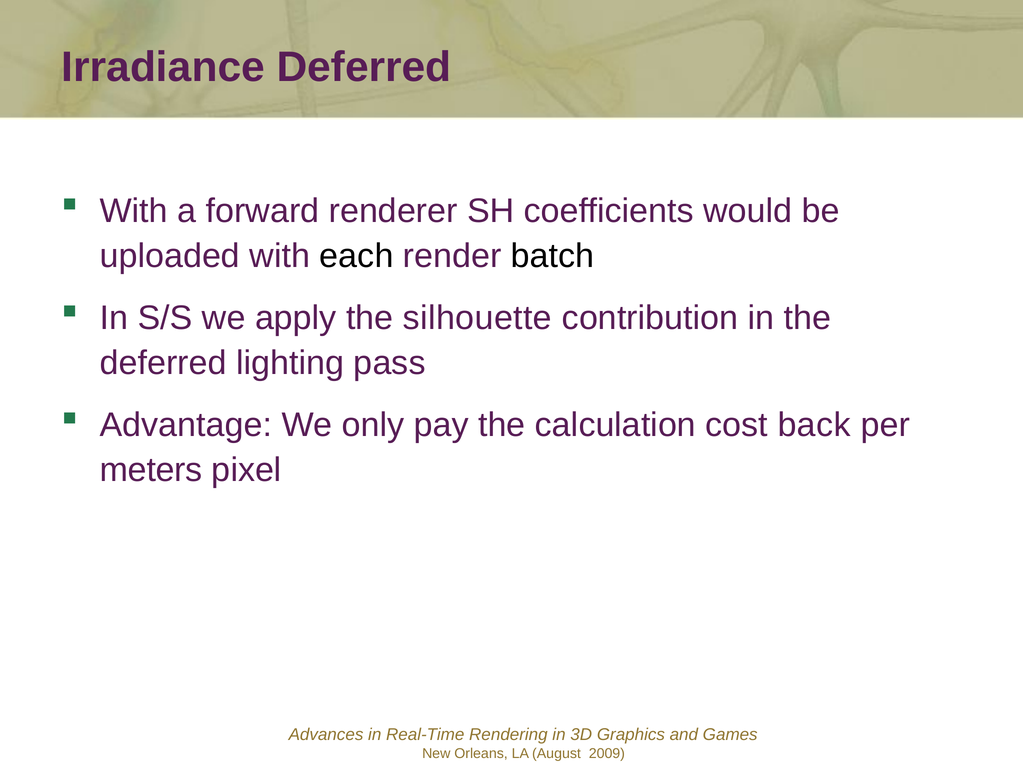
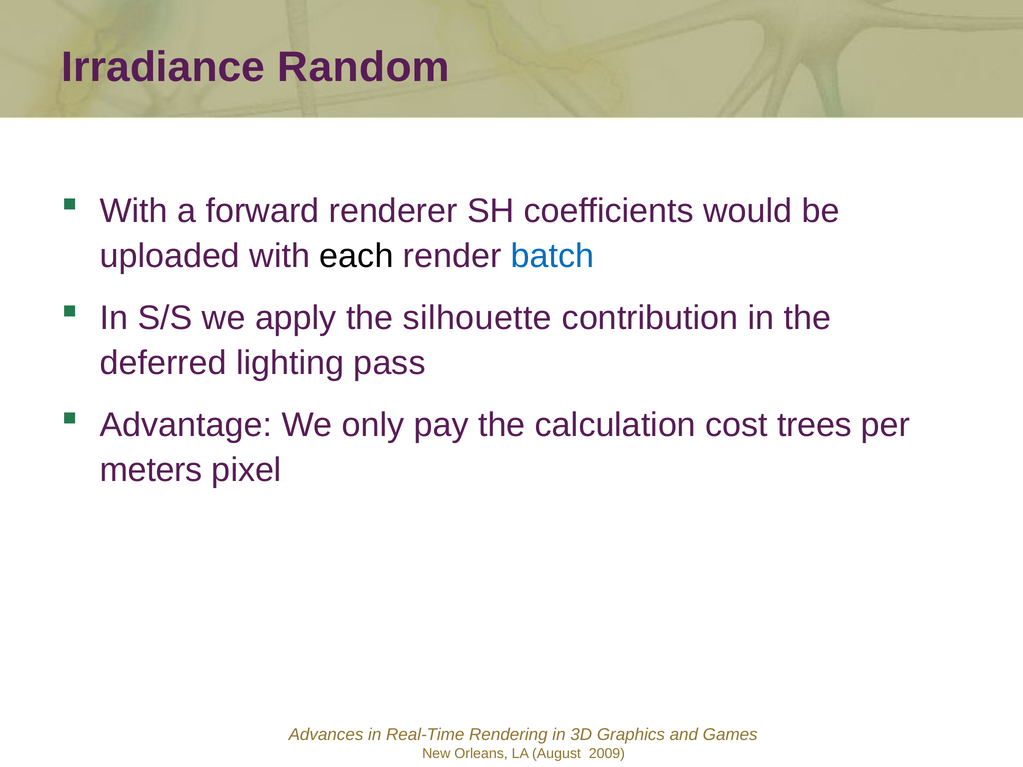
Irradiance Deferred: Deferred -> Random (364, 67)
batch colour: black -> blue (553, 256)
back: back -> trees (814, 425)
